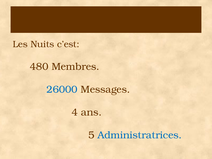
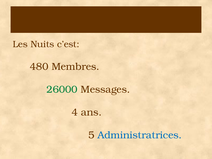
26000 colour: blue -> green (62, 90)
